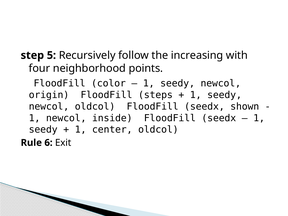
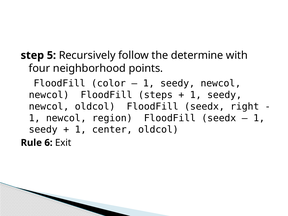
increasing: increasing -> determine (197, 55)
origin: origin -> newcol (49, 95)
shown: shown -> right (245, 107)
inside: inside -> region (112, 118)
